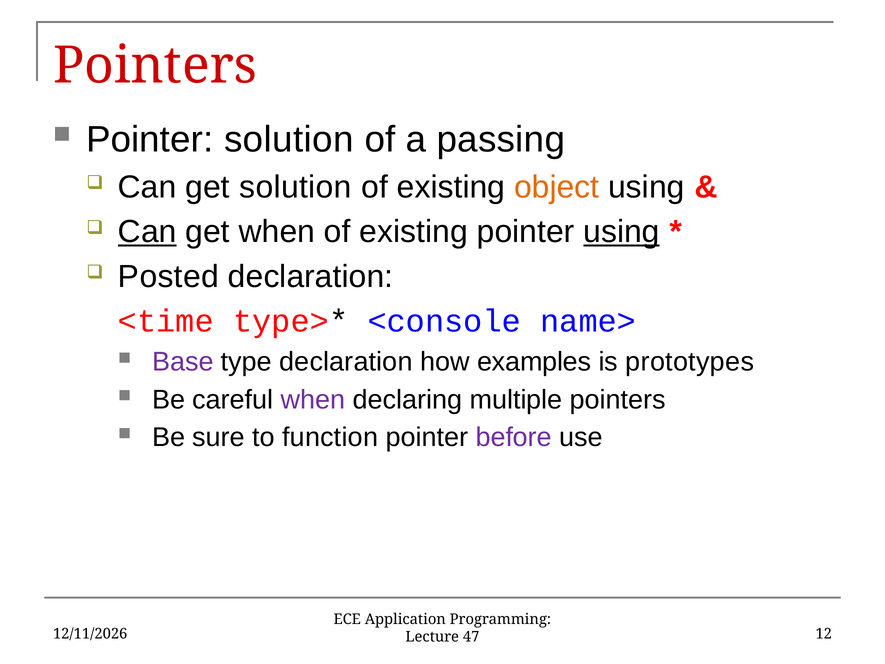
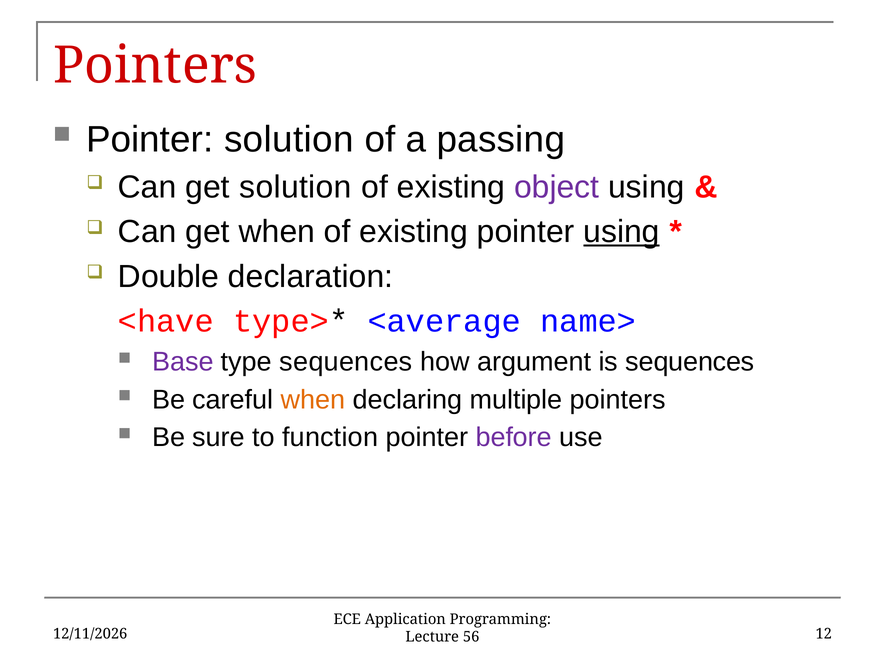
object colour: orange -> purple (557, 187)
Can underline: present -> none (147, 232)
Posted: Posted -> Double (169, 276)
<time: <time -> <have (166, 321)
<console: <console -> <average (444, 321)
type declaration: declaration -> sequences (346, 362)
examples: examples -> argument (534, 362)
is prototypes: prototypes -> sequences (690, 362)
when colour: purple -> orange (313, 399)
47: 47 -> 56 (471, 637)
